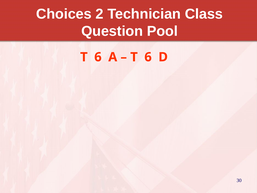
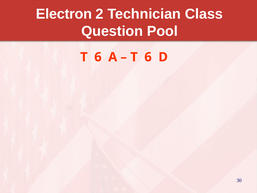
Choices: Choices -> Electron (64, 14)
